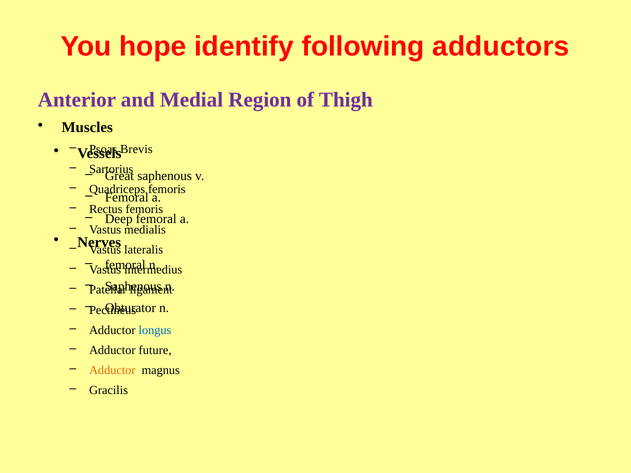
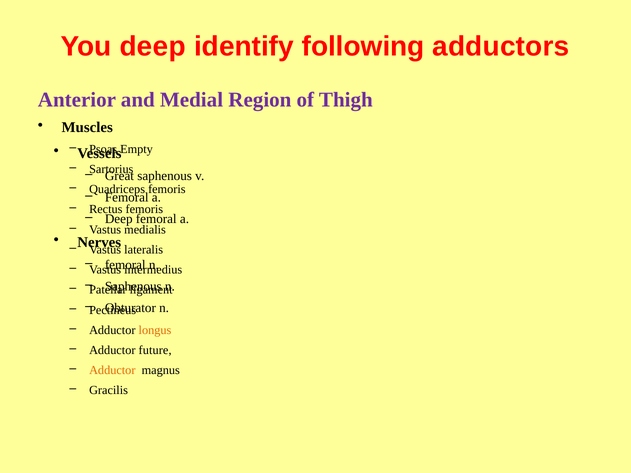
You hope: hope -> deep (153, 47)
Brevis: Brevis -> Empty (137, 149)
longus colour: blue -> orange (155, 330)
